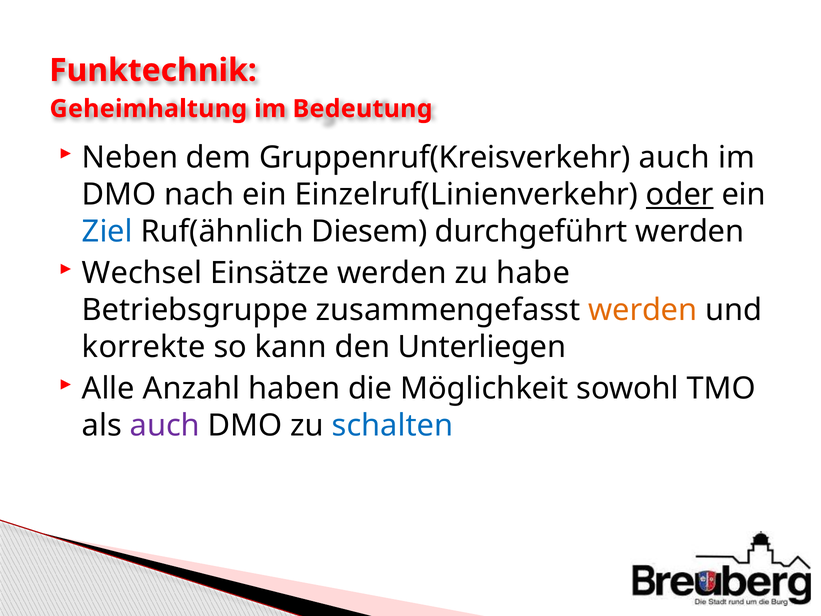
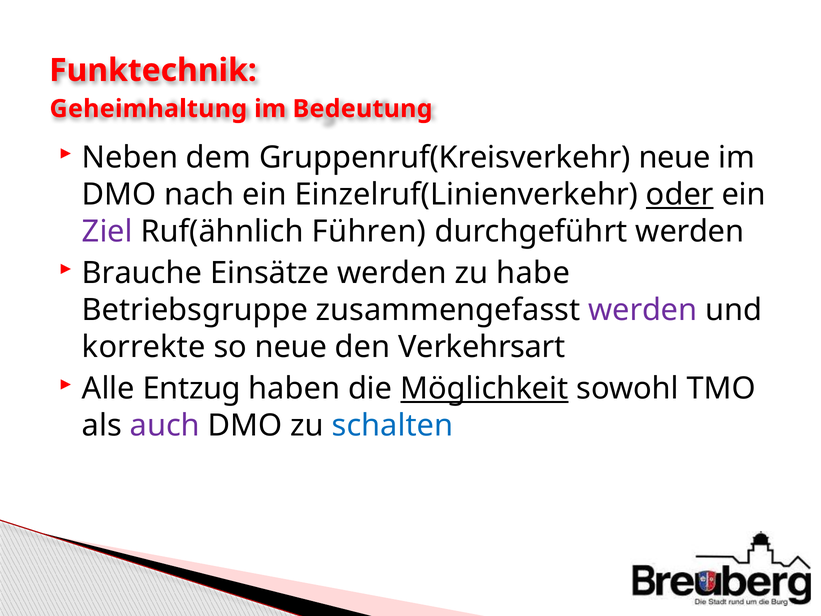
Gruppenruf(Kreisverkehr auch: auch -> neue (675, 158)
Ziel colour: blue -> purple (107, 232)
Diesem: Diesem -> Führen (369, 232)
Wechsel: Wechsel -> Brauche (142, 273)
werden colour: orange -> purple (643, 310)
so kann: kann -> neue (291, 347)
Unterliegen: Unterliegen -> Verkehrsart (482, 347)
Anzahl: Anzahl -> Entzug (192, 389)
Möglichkeit underline: none -> present (484, 389)
